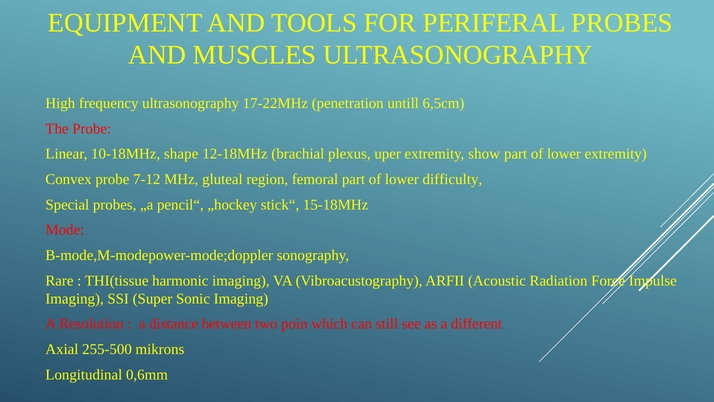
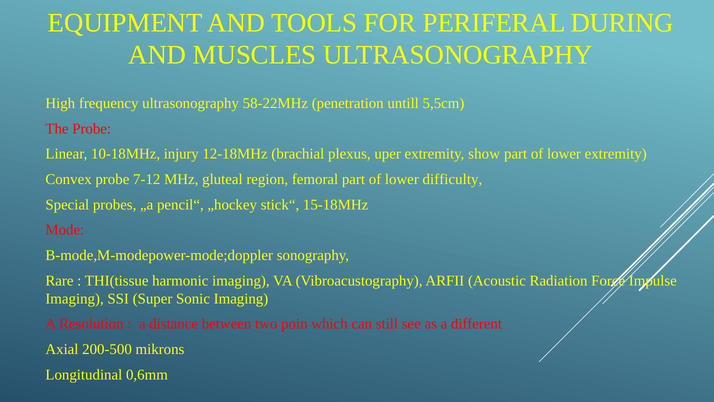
PERIFERAL PROBES: PROBES -> DURING (622, 23)
17-22MHz: 17-22MHz -> 58-22MHz (275, 103)
6,5cm: 6,5cm -> 5,5cm (443, 103)
shape: shape -> injury (181, 154)
255-500: 255-500 -> 200-500 (107, 349)
